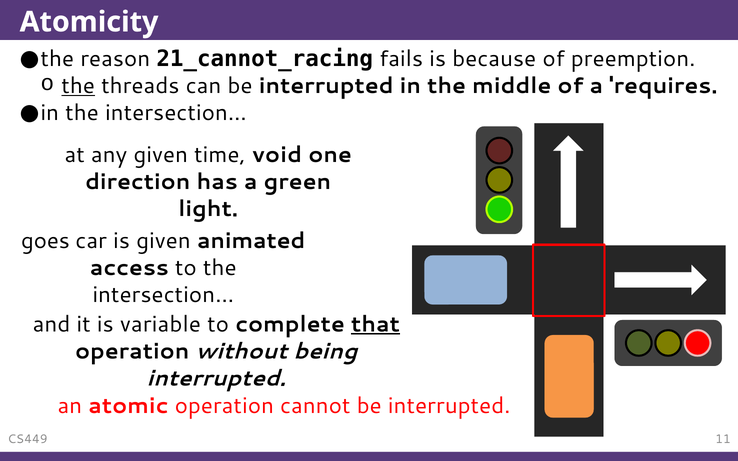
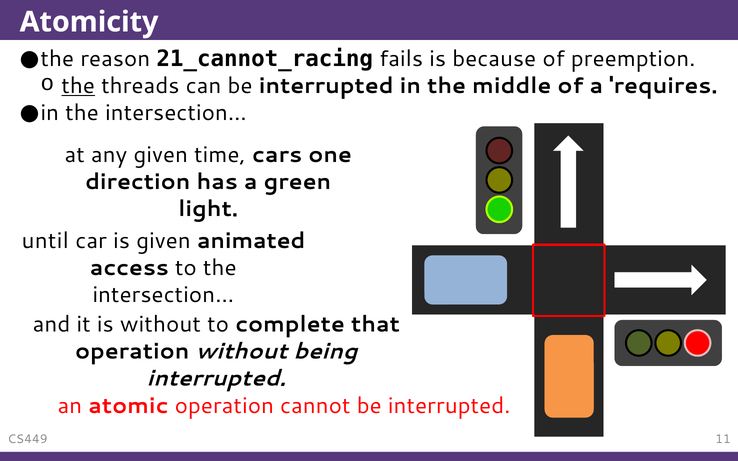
void: void -> cars (277, 155)
goes: goes -> until (45, 241)
is variable: variable -> without (160, 324)
that underline: present -> none (375, 324)
